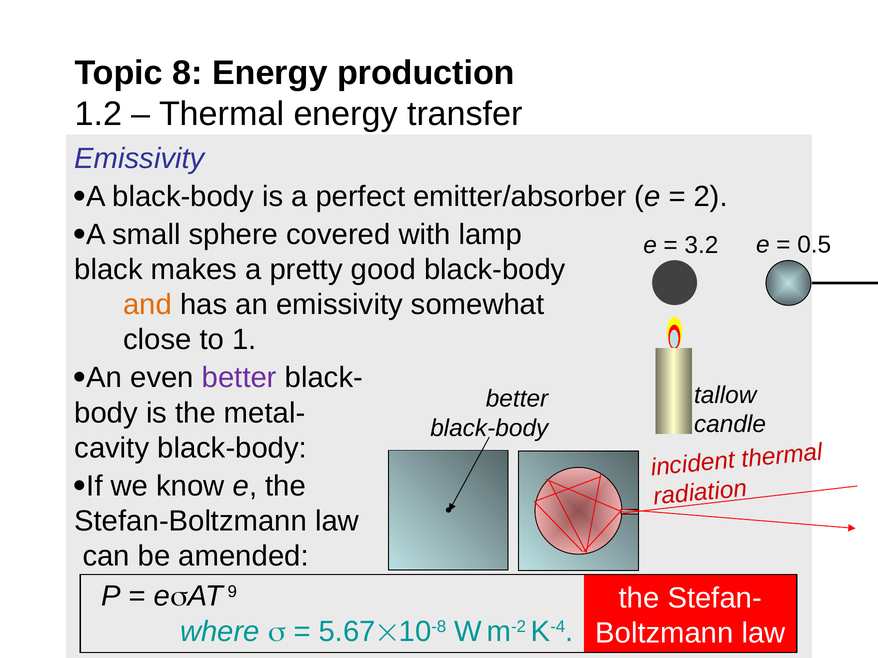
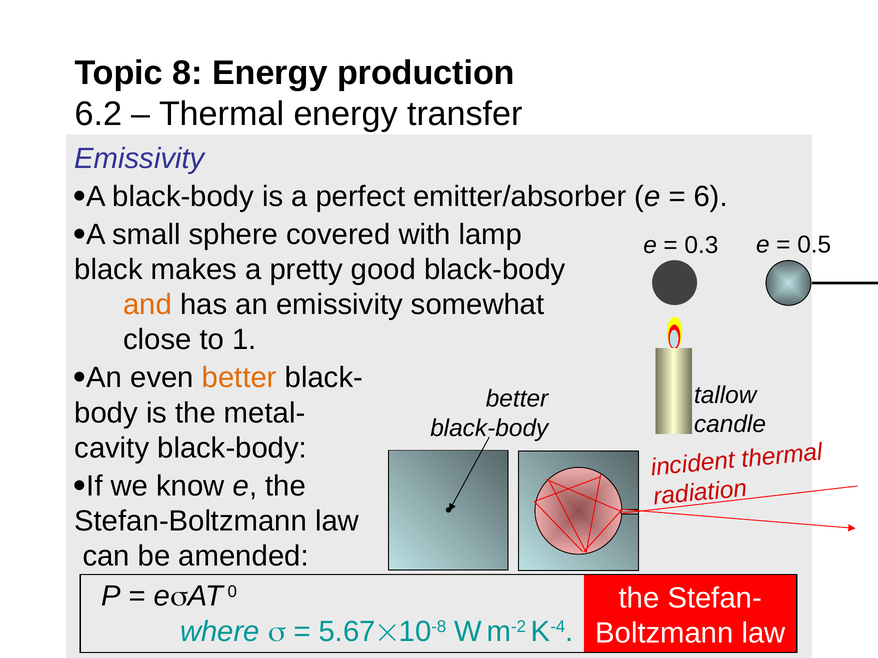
1.2: 1.2 -> 6.2 (98, 114)
2: 2 -> 6 (711, 197)
3.2: 3.2 -> 0.3 (701, 245)
better colour: purple -> orange (239, 378)
9: 9 -> 0 (232, 592)
